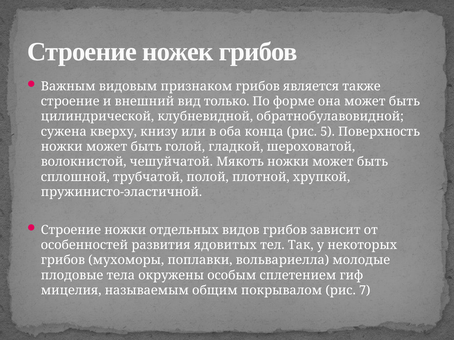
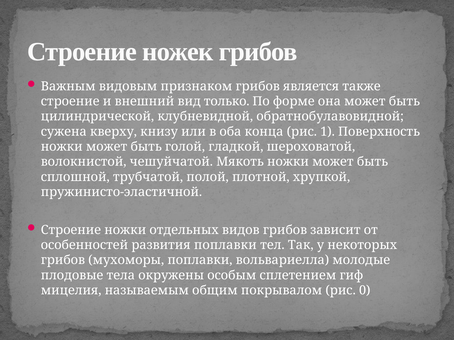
5: 5 -> 1 (328, 132)
развития ядовитых: ядовитых -> поплавки (225, 245)
7: 7 -> 0 (365, 291)
